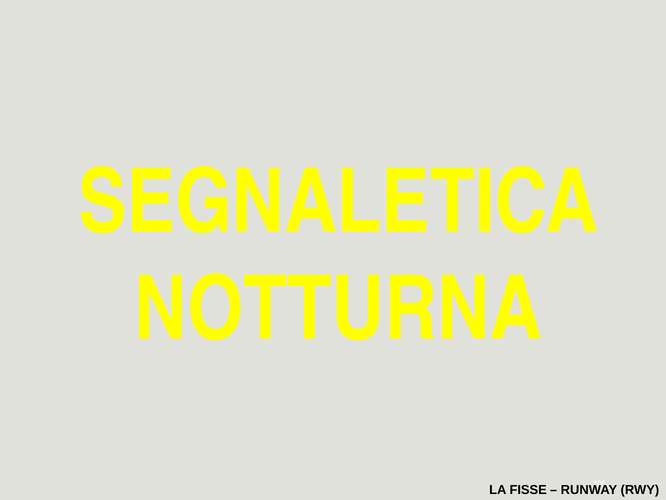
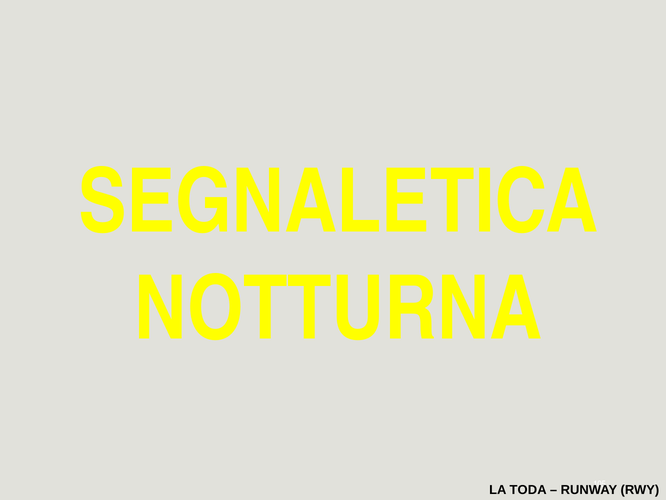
FISSE: FISSE -> TODA (528, 489)
